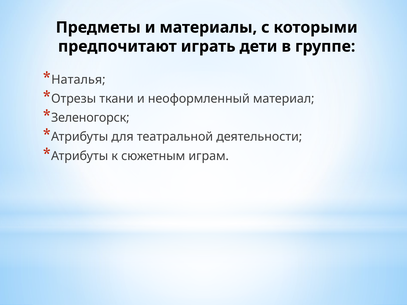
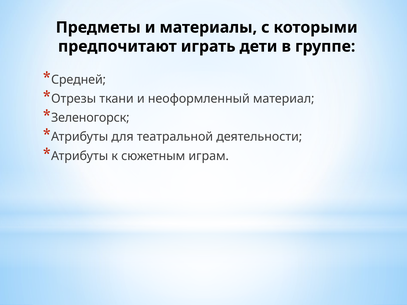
Наталья: Наталья -> Средней (79, 80)
